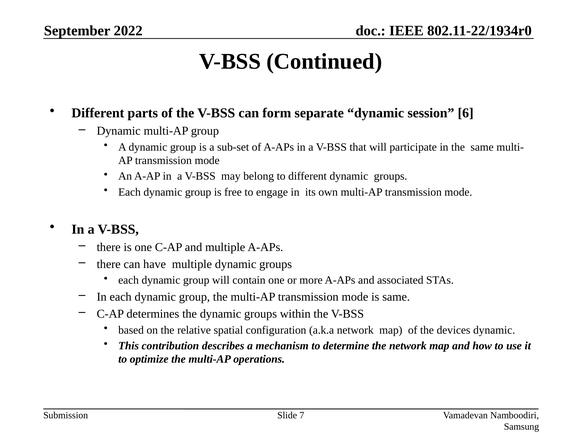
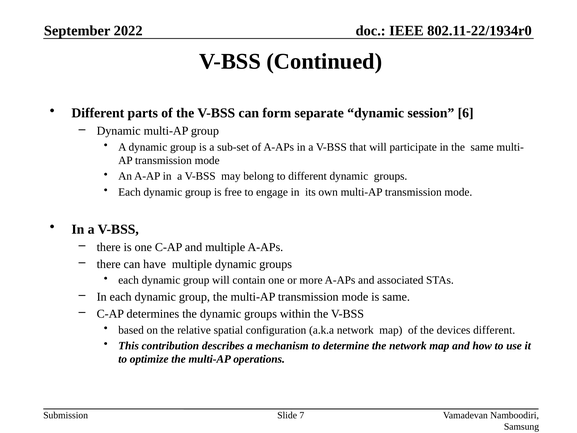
devices dynamic: dynamic -> different (494, 330)
